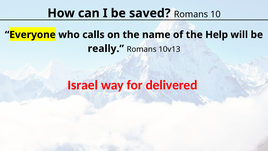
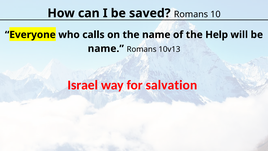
really: really -> name (106, 49)
delivered: delivered -> salvation (171, 85)
